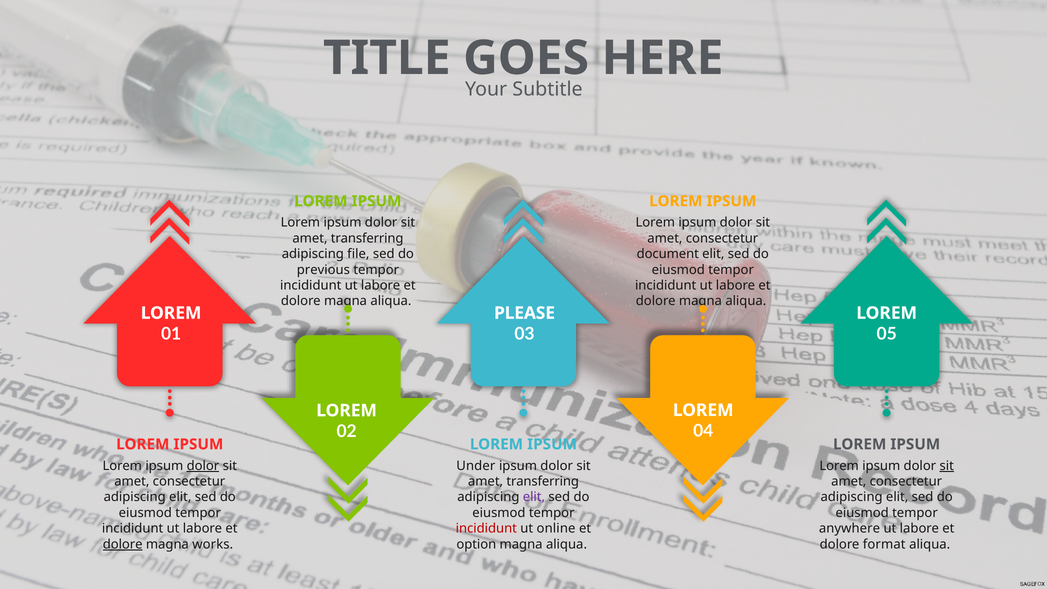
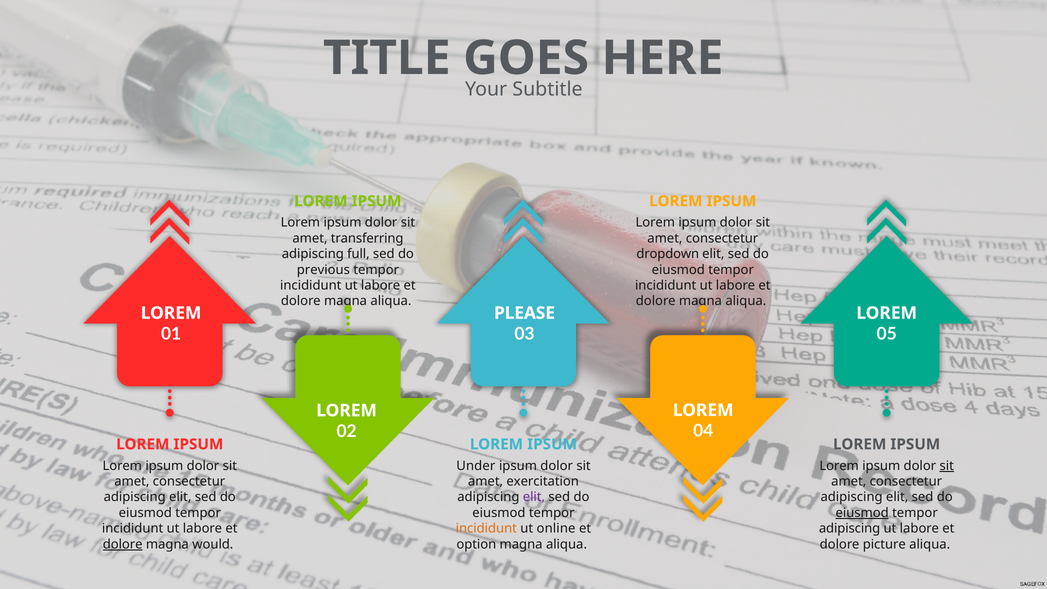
file: file -> full (358, 254)
document: document -> dropdown (668, 254)
dolor underline: present -> none (203, 466)
transferring: transferring -> exercitation (543, 481)
eiusmod underline: none -> present (862, 513)
incididunt colour: red -> orange (486, 529)
anywhere: anywhere -> adipiscing (850, 529)
works: works -> would (213, 544)
format: format -> picture (884, 544)
